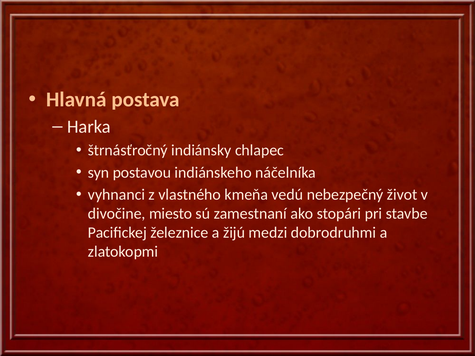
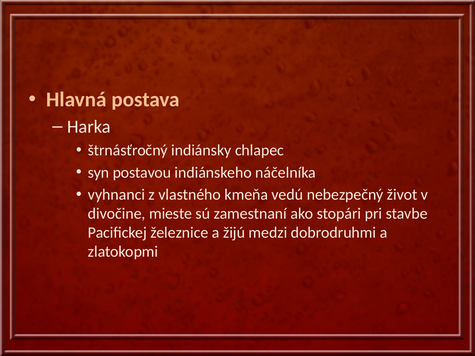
miesto: miesto -> mieste (171, 214)
